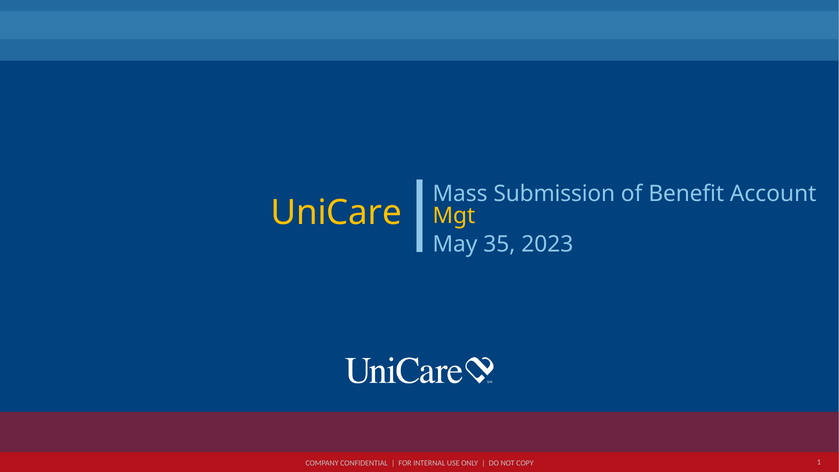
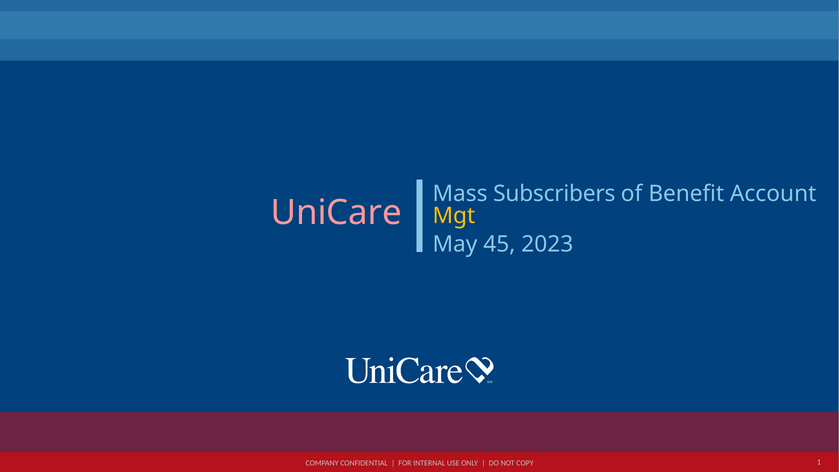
Submission: Submission -> Subscribers (554, 194)
UniCare colour: yellow -> pink (336, 213)
35: 35 -> 45 (499, 244)
